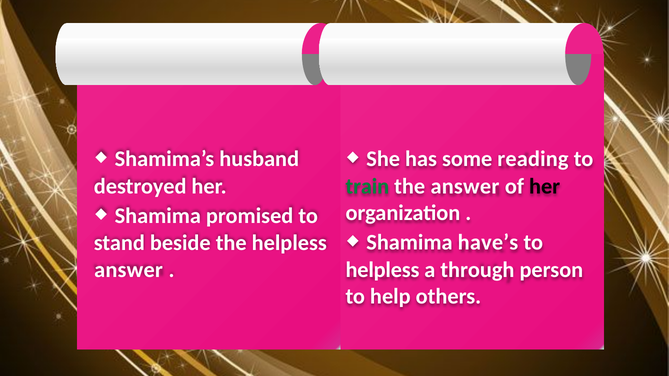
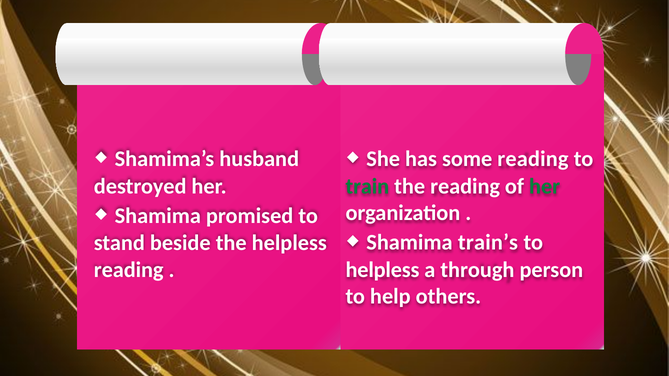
the answer: answer -> reading (465, 186)
her colour: black -> green (545, 186)
have’s: have’s -> train’s (488, 243)
answer: answer -> reading (129, 270)
